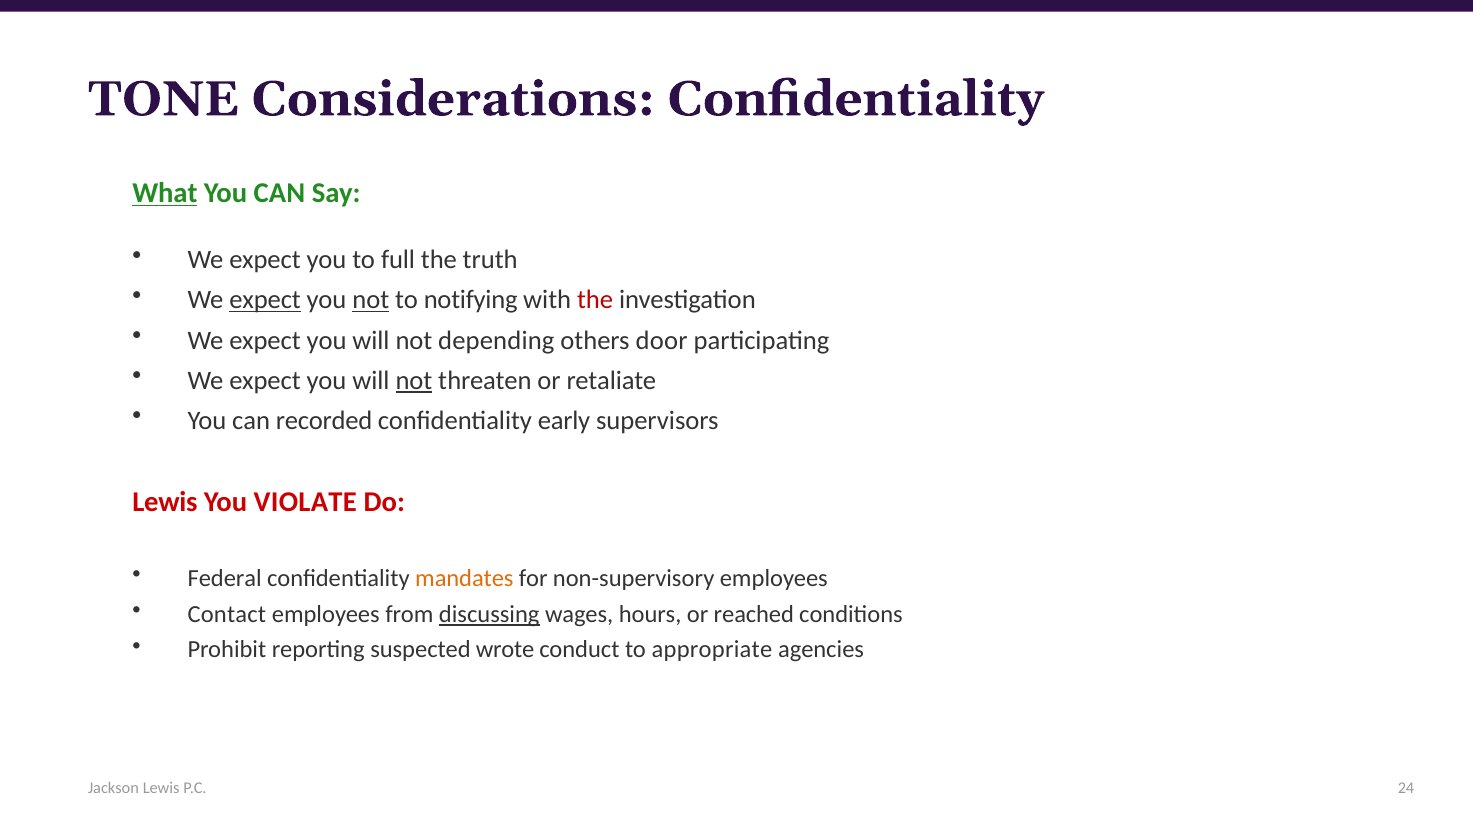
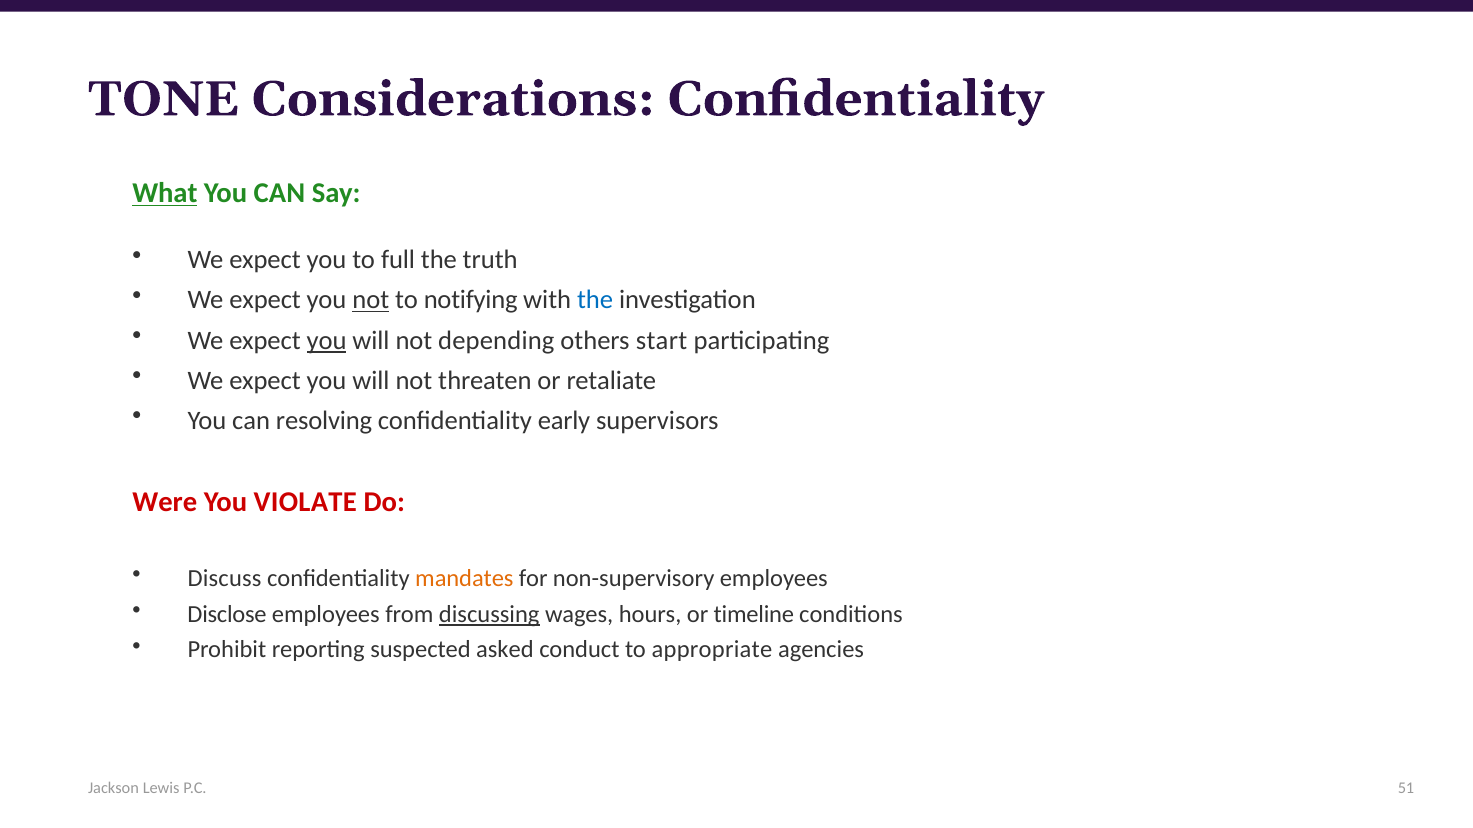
expect underline: present -> none (265, 300)
the colour: red -> blue (595, 300)
you underline: none -> present (327, 341)
door: door -> start (662, 341)
not underline: present -> none (414, 381)
recorded: recorded -> resolving (324, 421)
Lewis: Lewis -> Were (165, 503)
Federal: Federal -> Discuss (225, 579)
Contact: Contact -> Disclose (227, 615)
reached: reached -> timeline (754, 615)
wrote: wrote -> asked (505, 650)
24: 24 -> 51 (1406, 789)
